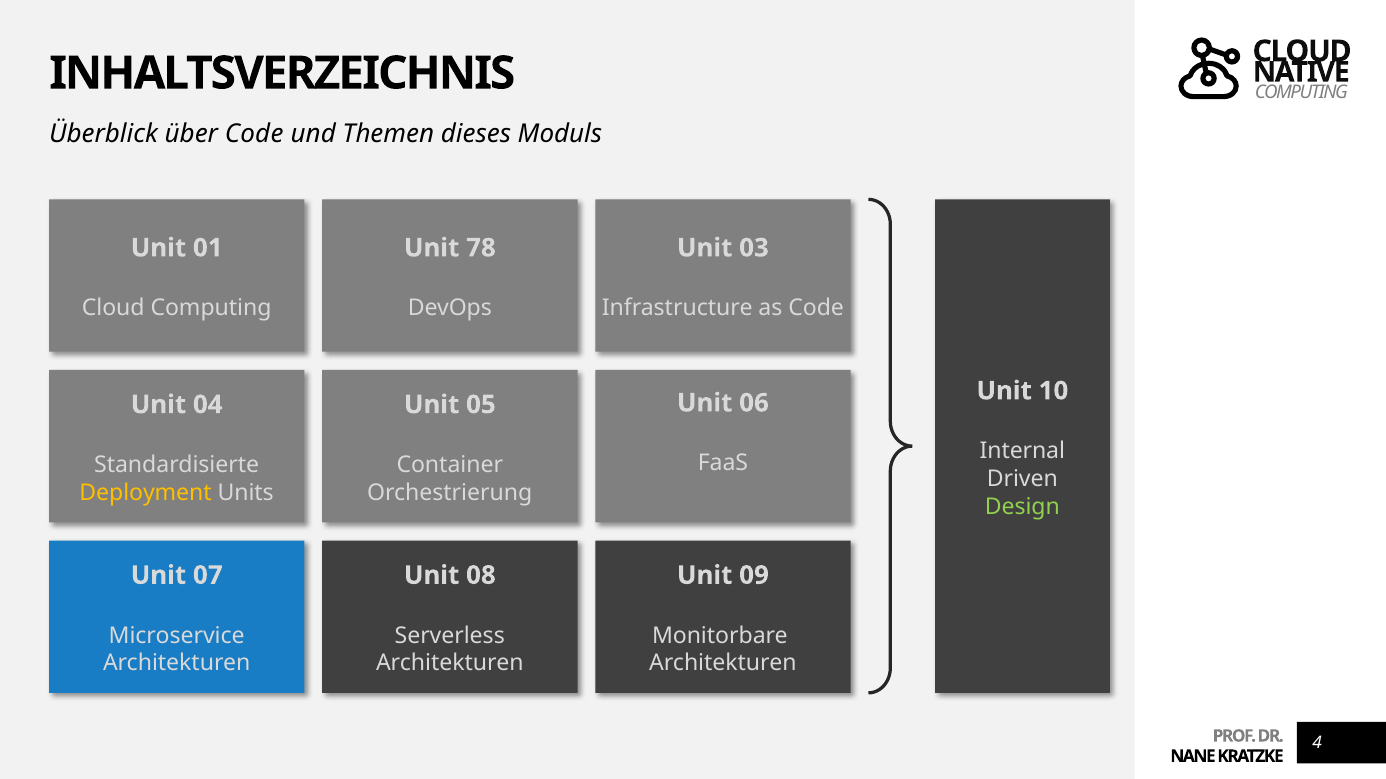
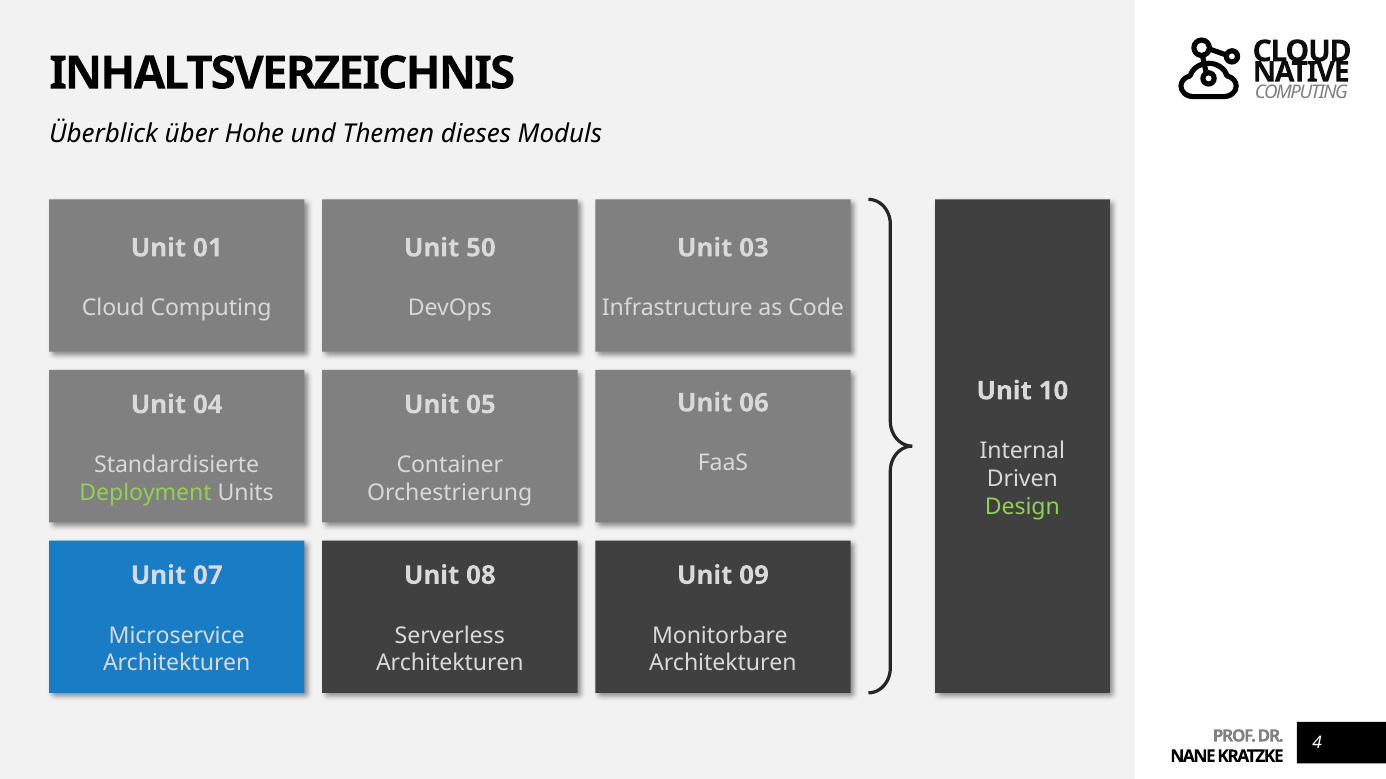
über Code: Code -> Hohe (254, 134)
78: 78 -> 50 (481, 248)
Deployment colour: yellow -> light green (146, 493)
